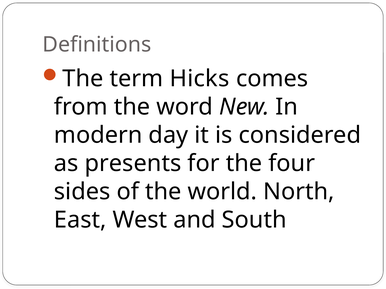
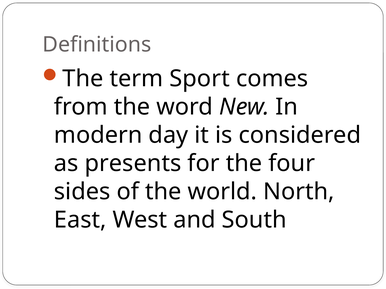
Hicks: Hicks -> Sport (200, 79)
